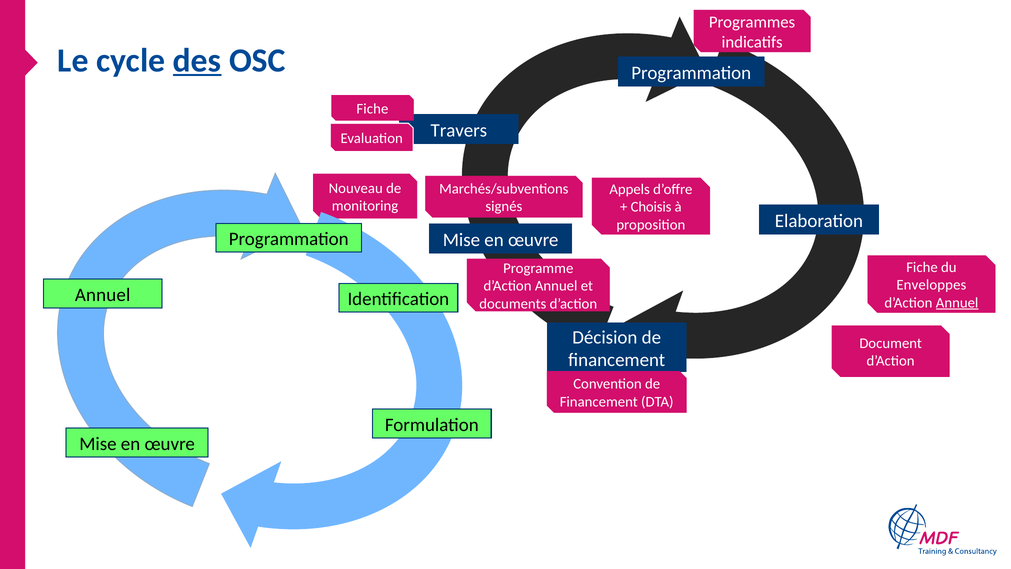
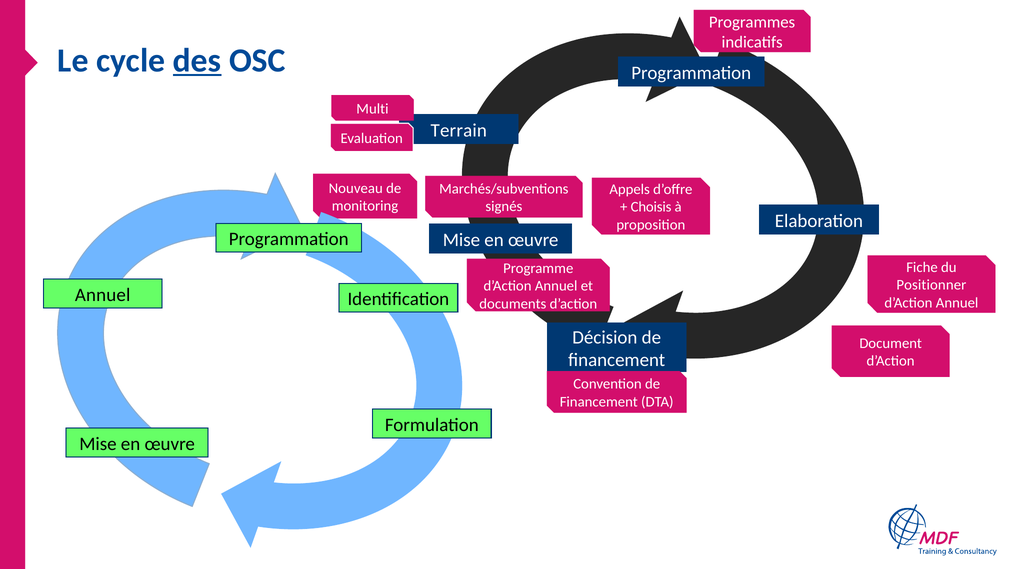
Fiche: Fiche -> Multi (372, 109)
Travers: Travers -> Terrain (459, 130)
Enveloppes: Enveloppes -> Positionner (931, 285)
Annuel underline: present -> none (957, 303)
